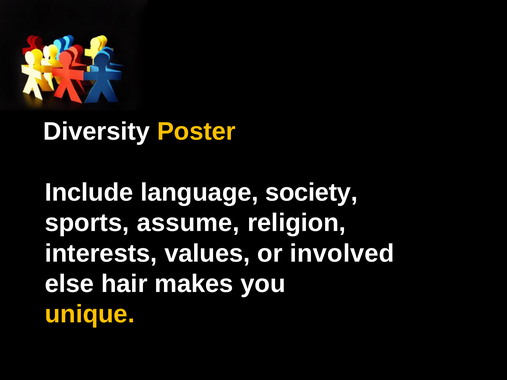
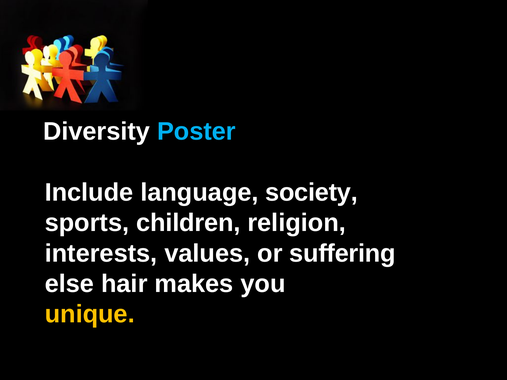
Poster colour: yellow -> light blue (196, 132)
assume: assume -> children (188, 223)
involved: involved -> suffering (342, 254)
